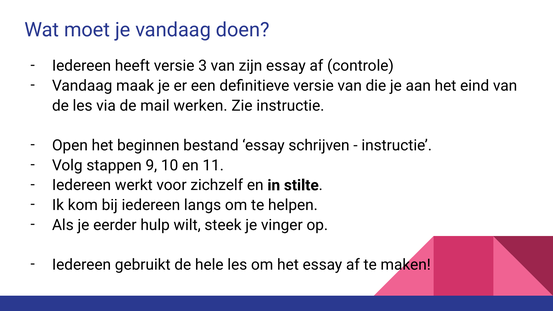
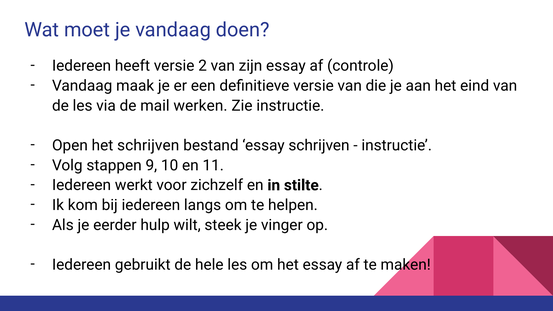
3: 3 -> 2 (203, 66)
het beginnen: beginnen -> schrijven (148, 145)
